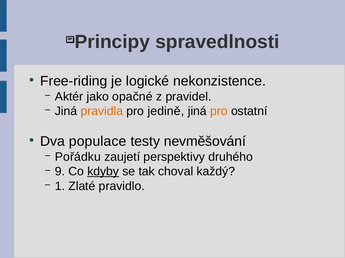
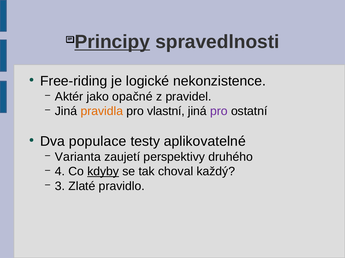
Principy underline: none -> present (112, 42)
jedině: jedině -> vlastní (166, 111)
pro colour: orange -> purple (219, 111)
nevměšování: nevměšování -> aplikovatelné (205, 142)
Pořádku: Pořádku -> Varianta (78, 157)
9: 9 -> 4 (60, 172)
1: 1 -> 3 (60, 187)
